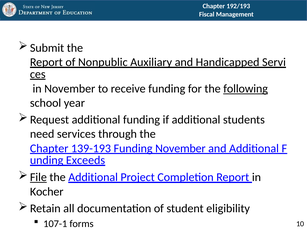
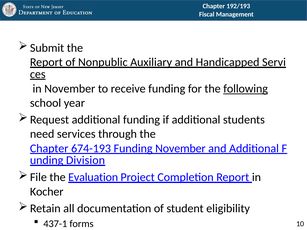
139-193: 139-193 -> 674-193 (91, 149)
Exceeds: Exceeds -> Division (86, 160)
File underline: present -> none (38, 177)
the Additional: Additional -> Evaluation (93, 177)
107-1: 107-1 -> 437-1 (55, 224)
